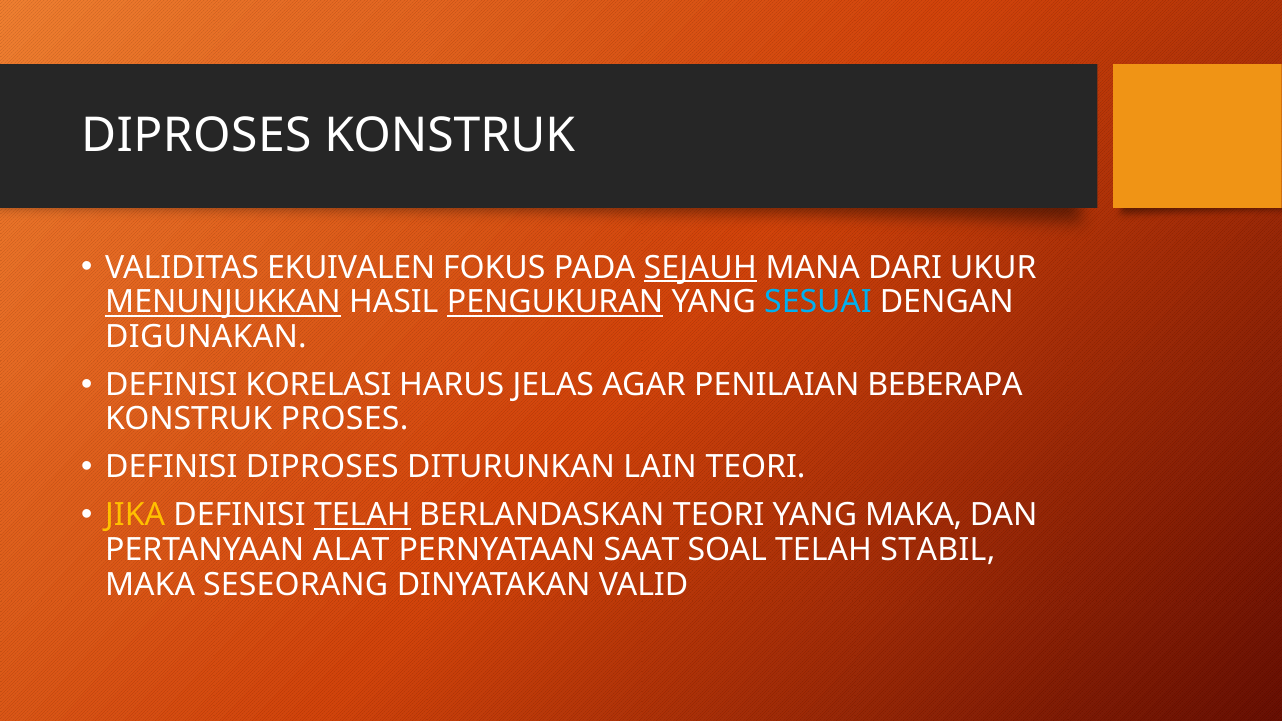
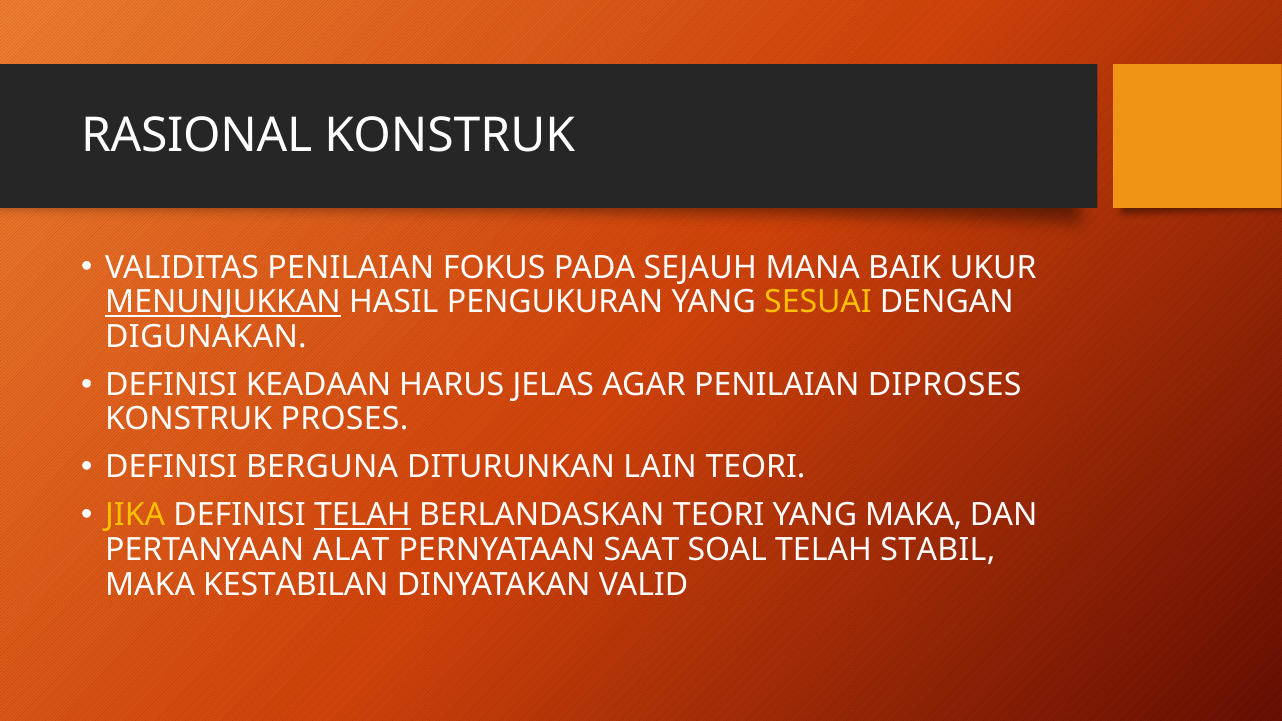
DIPROSES: DIPROSES -> RASIONAL (197, 136)
VALIDITAS EKUIVALEN: EKUIVALEN -> PENILAIAN (351, 268)
SEJAUH underline: present -> none (700, 268)
DARI: DARI -> BAIK (905, 268)
PENGUKURAN underline: present -> none (555, 302)
SESUAI colour: light blue -> yellow (818, 302)
KORELASI: KORELASI -> KEADAAN (318, 385)
BEBERAPA: BEBERAPA -> DIPROSES (945, 385)
DEFINISI DIPROSES: DIPROSES -> BERGUNA (322, 467)
SESEORANG: SESEORANG -> KESTABILAN (296, 585)
